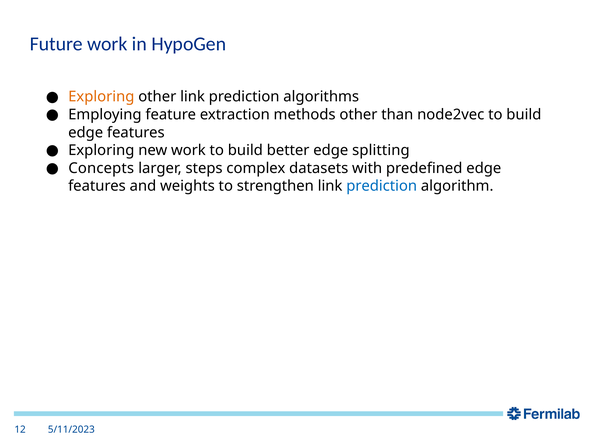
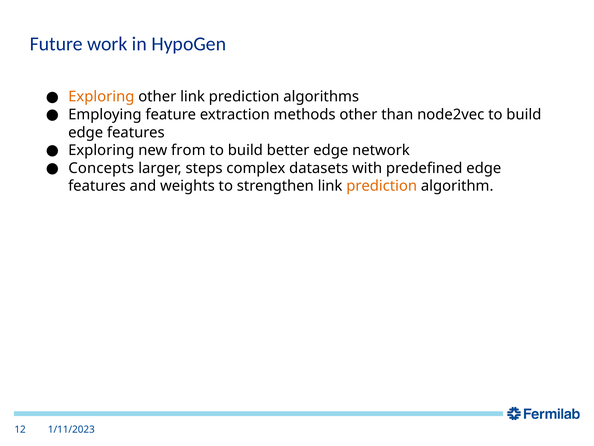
new work: work -> from (188, 150)
splitting: splitting -> network (381, 150)
prediction colour: blue -> orange (382, 186)
5/11/2023: 5/11/2023 -> 1/11/2023 (71, 429)
